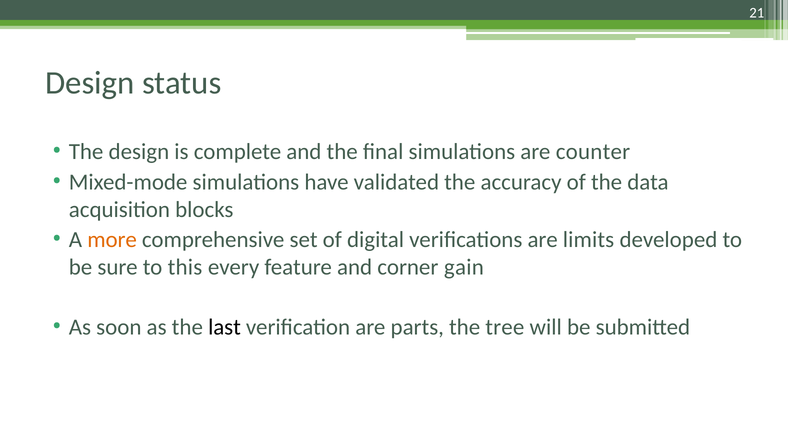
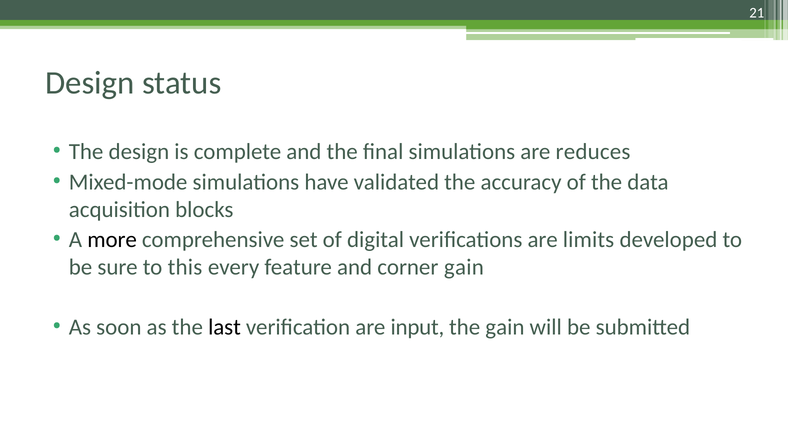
counter: counter -> reduces (593, 152)
more colour: orange -> black (112, 240)
parts: parts -> input (417, 327)
the tree: tree -> gain (505, 327)
